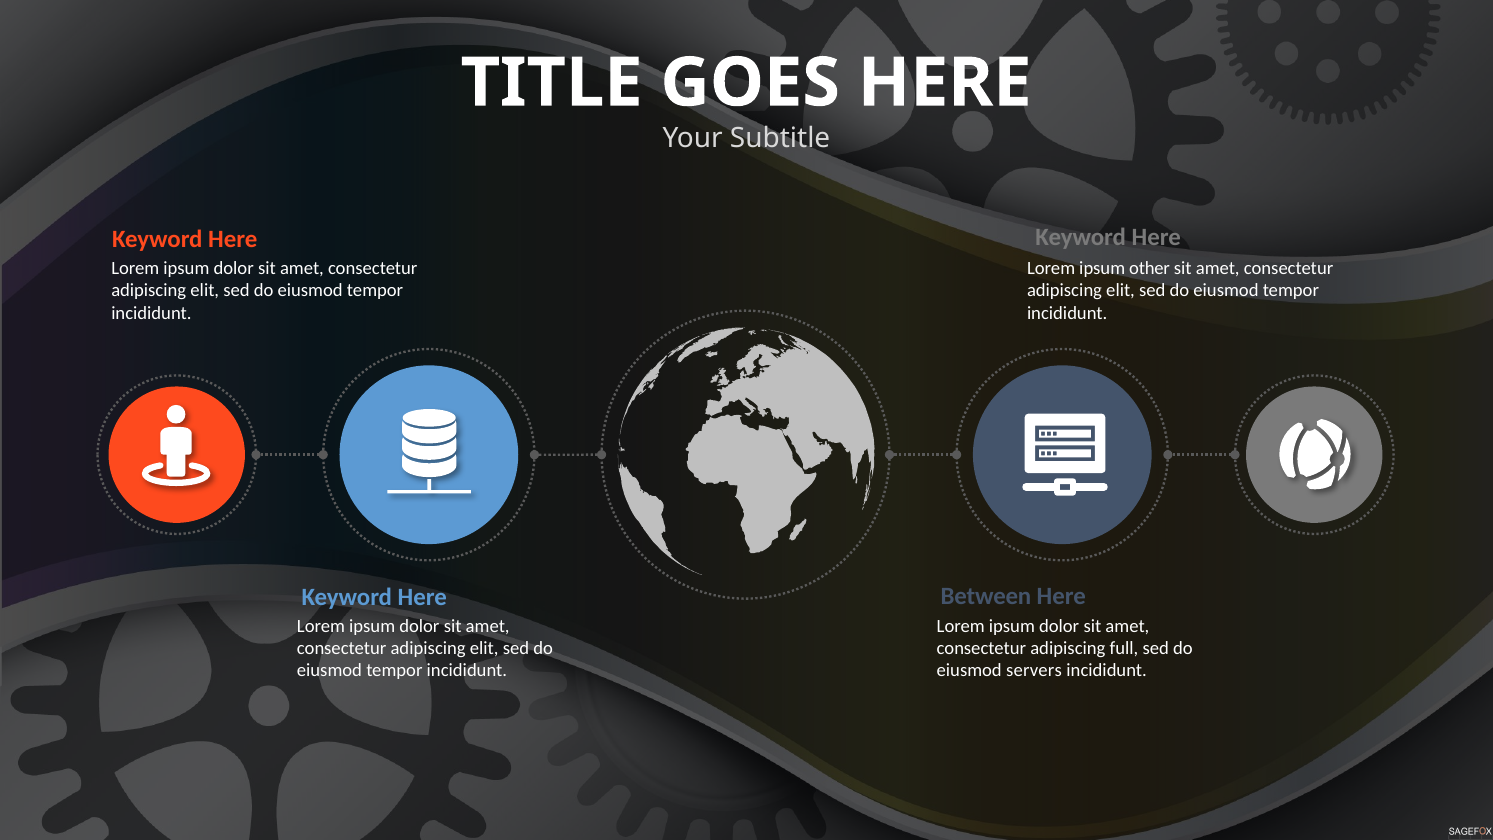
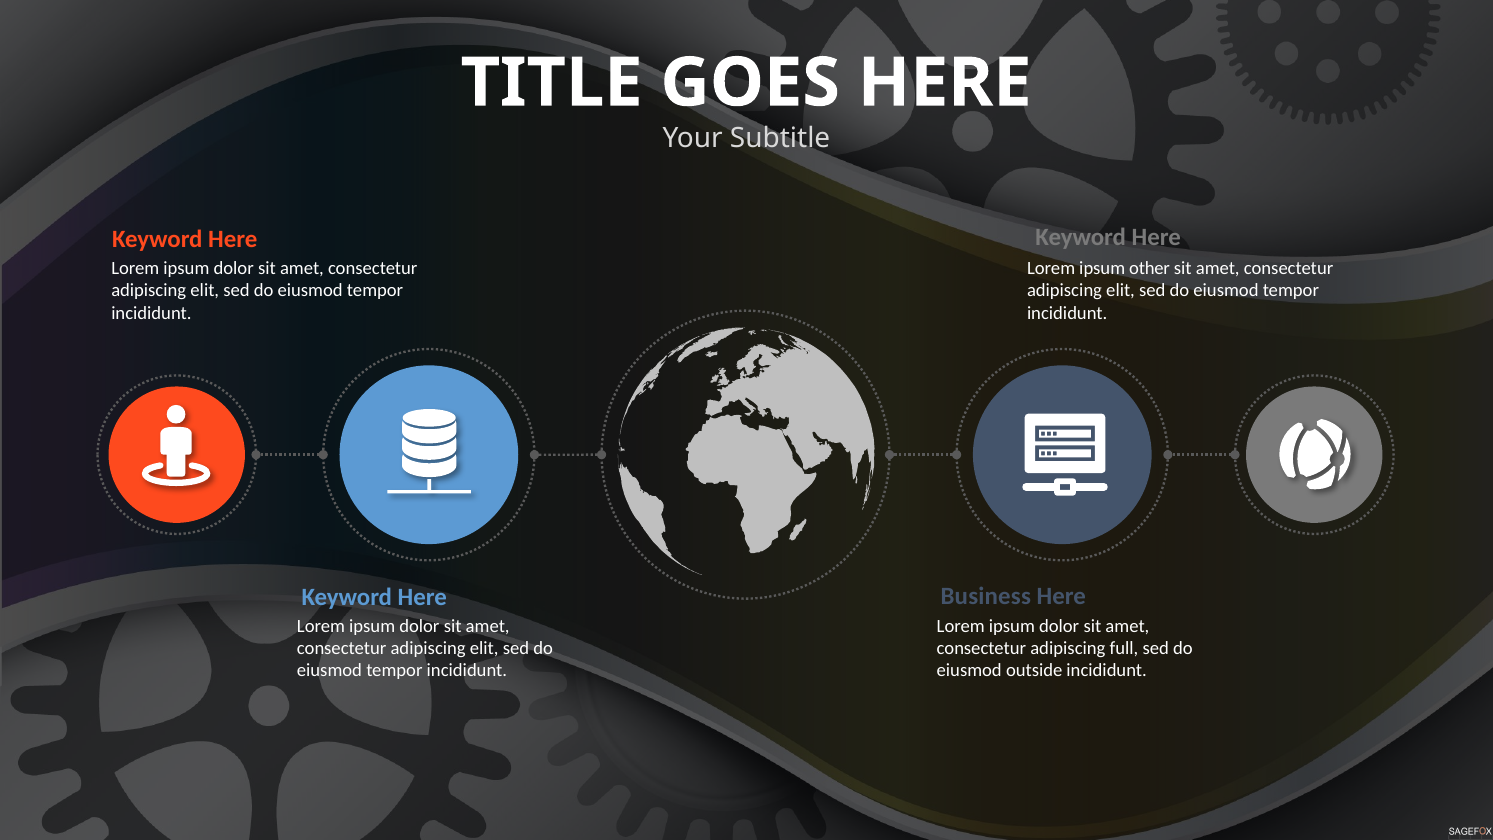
Between: Between -> Business (986, 597)
servers: servers -> outside (1034, 670)
